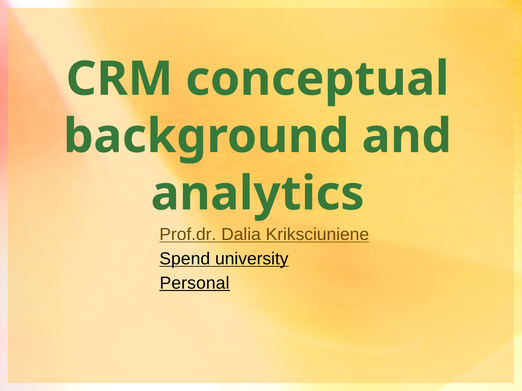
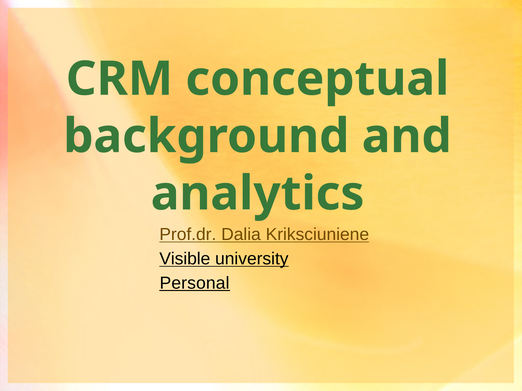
Spend: Spend -> Visible (185, 259)
